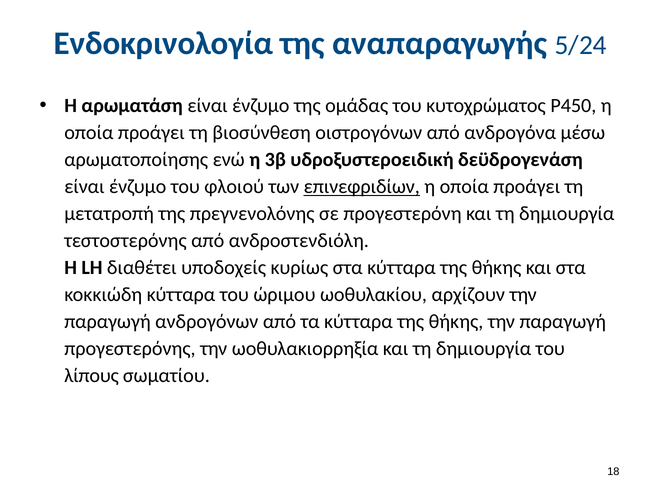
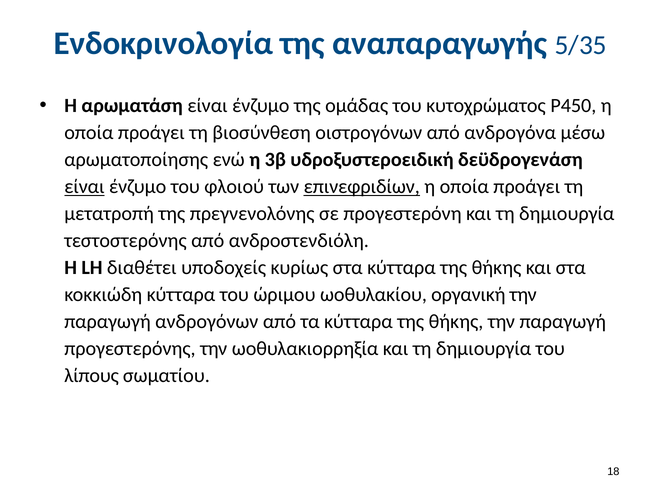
5/24: 5/24 -> 5/35 (581, 45)
είναι underline: none -> present (84, 187)
αρχίζουν: αρχίζουν -> οργανική (468, 295)
